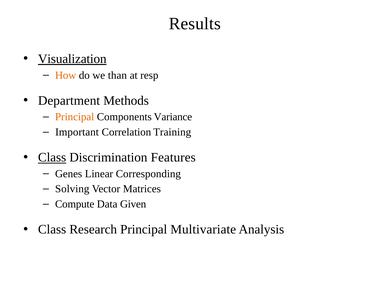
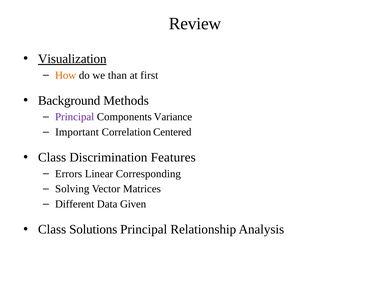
Results: Results -> Review (195, 24)
resp: resp -> first (149, 75)
Department: Department -> Background (69, 101)
Principal colour: orange -> purple (75, 117)
Training: Training -> Centered (172, 132)
Class underline: present -> none (52, 158)
Genes: Genes -> Errors (69, 174)
Compute: Compute -> Different (75, 204)
Research: Research -> Solutions (93, 230)
Multivariate: Multivariate -> Relationship (203, 230)
